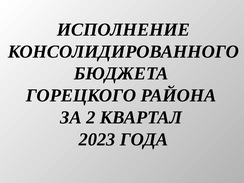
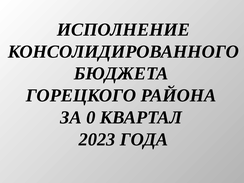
2: 2 -> 0 (91, 117)
